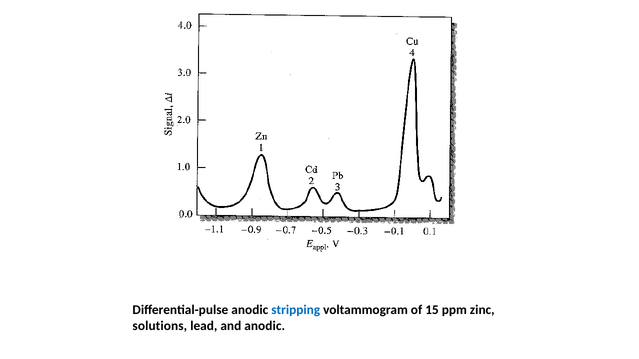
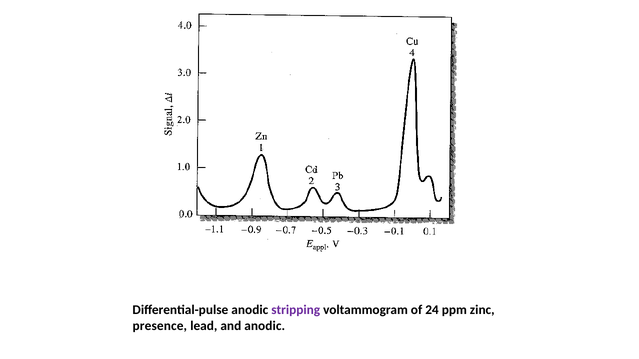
stripping colour: blue -> purple (296, 310)
15: 15 -> 24 (432, 310)
solutions: solutions -> presence (160, 326)
